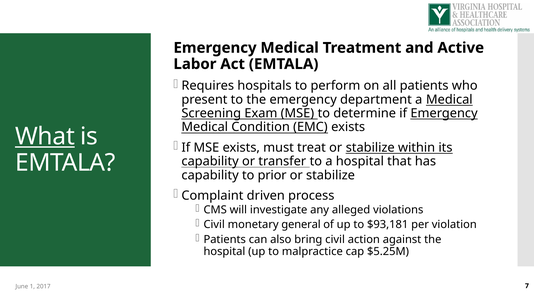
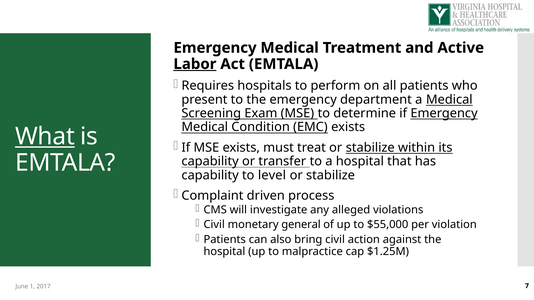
Labor underline: none -> present (195, 64)
prior: prior -> level (272, 175)
$93,181: $93,181 -> $55,000 (388, 225)
$5.25M: $5.25M -> $1.25M (388, 252)
